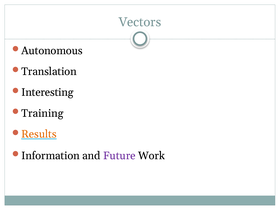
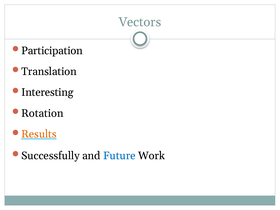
Autonomous: Autonomous -> Participation (52, 51)
Training: Training -> Rotation (42, 113)
Information: Information -> Successfully (50, 156)
Future colour: purple -> blue (119, 156)
